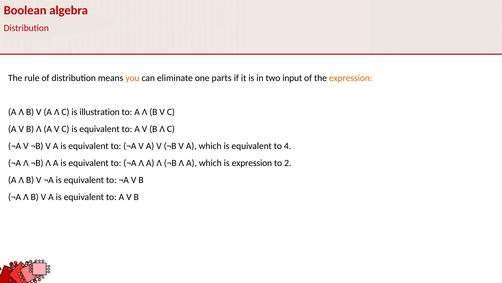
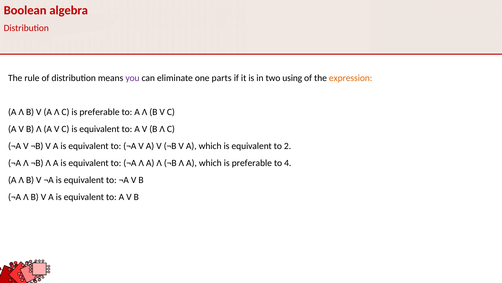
you colour: orange -> purple (132, 78)
input: input -> using (292, 78)
C is illustration: illustration -> preferable (99, 112)
4: 4 -> 2 (288, 146)
which is expression: expression -> preferable (252, 163)
2: 2 -> 4 (288, 163)
